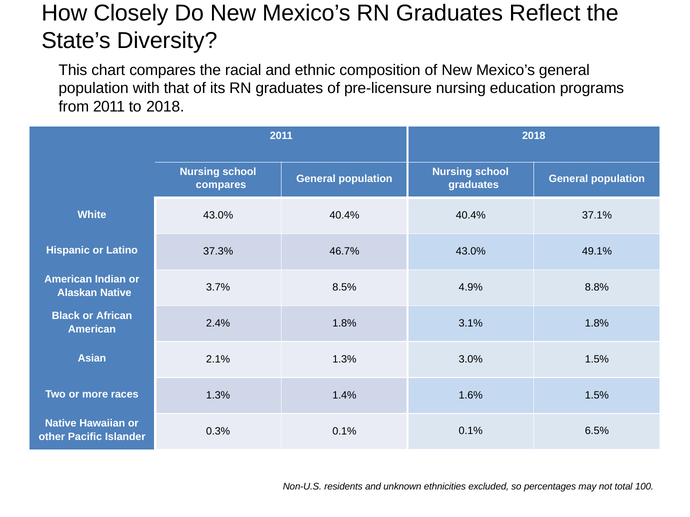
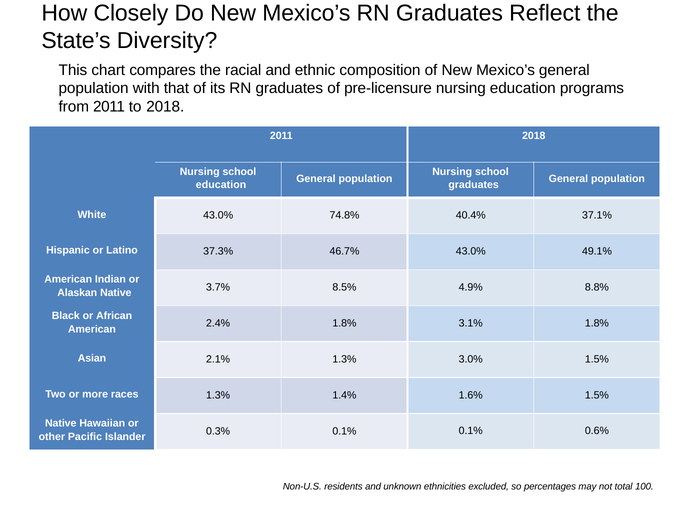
compares: compares -> education (221, 185)
43.0% 40.4%: 40.4% -> 74.8% (344, 216)
6.5%: 6.5% -> 0.6% (597, 431)
